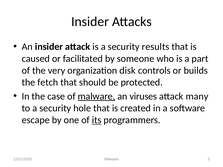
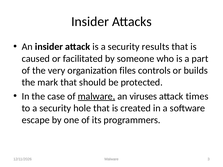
disk: disk -> files (128, 71)
fetch: fetch -> mark (48, 83)
many: many -> times (197, 96)
its underline: present -> none (97, 120)
